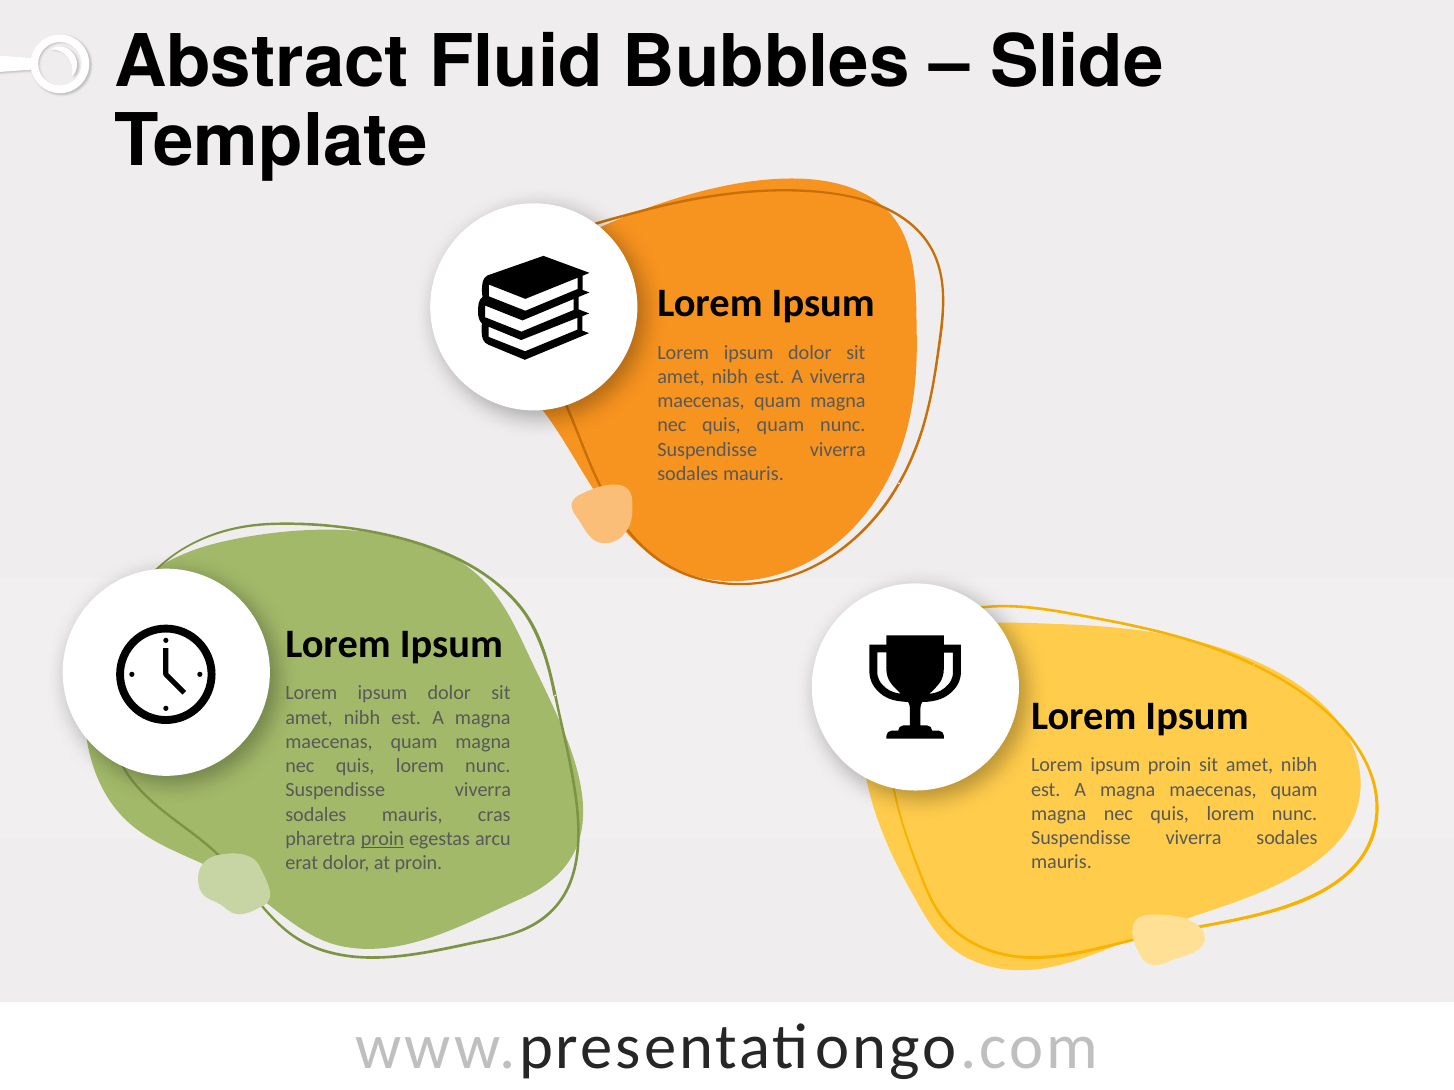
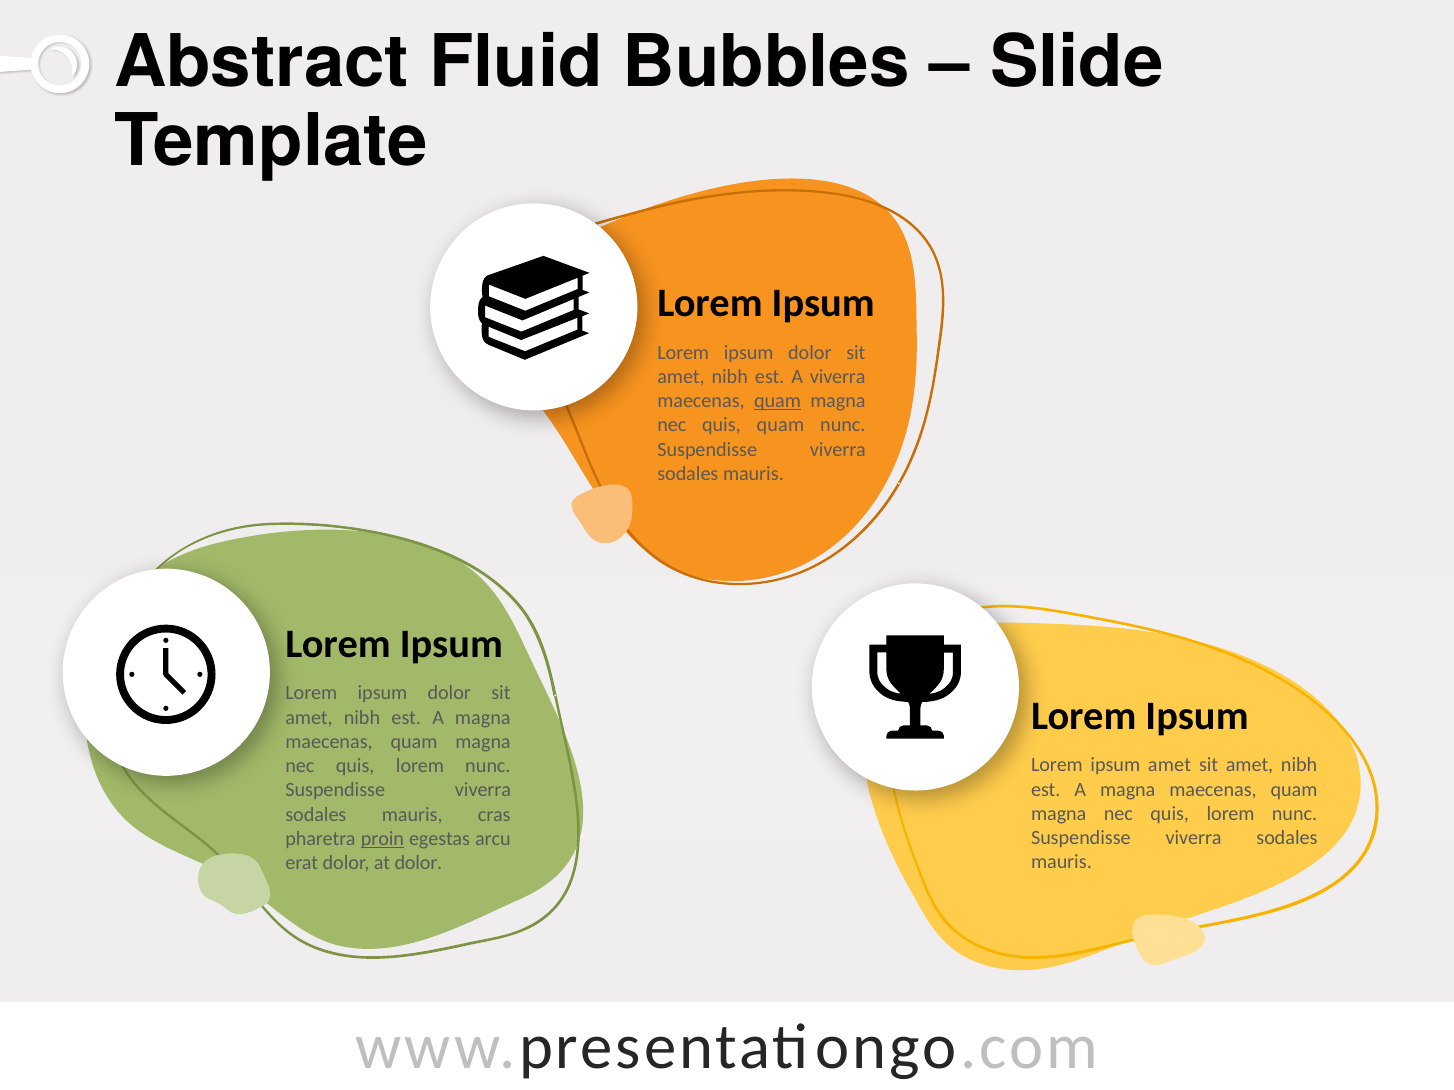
quam underline: none -> present (778, 401)
ipsum proin: proin -> amet (1170, 766)
at proin: proin -> dolor (418, 863)
